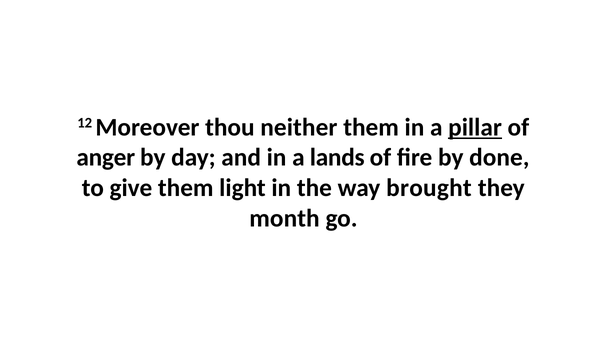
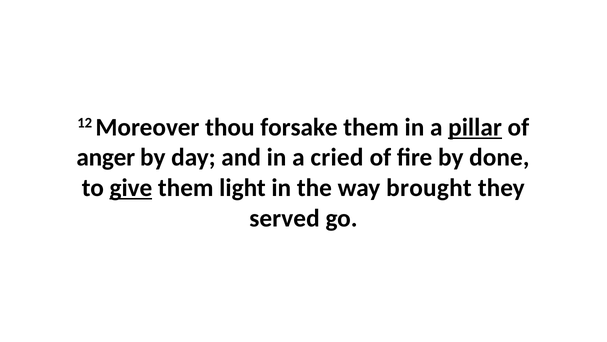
neither: neither -> forsake (299, 127)
lands: lands -> cried (337, 157)
give underline: none -> present (131, 188)
month: month -> served (284, 218)
